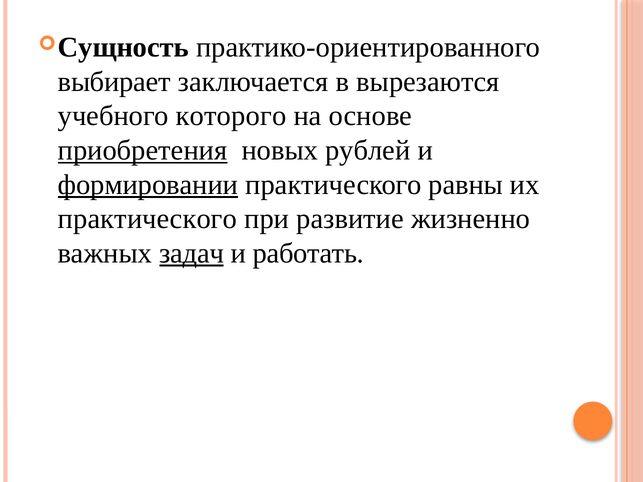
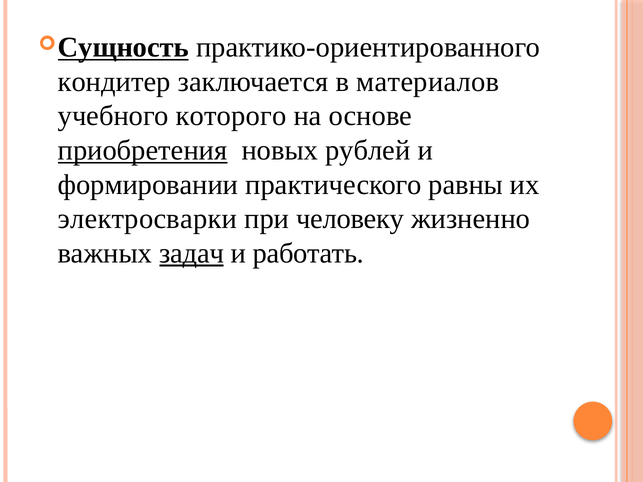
Сущность underline: none -> present (123, 47)
выбирает: выбирает -> кондитер (114, 82)
вырезаются: вырезаются -> материалов (428, 82)
формировании underline: present -> none (148, 185)
практического: практического -> электросварки (147, 219)
развитие: развитие -> человеку (350, 219)
